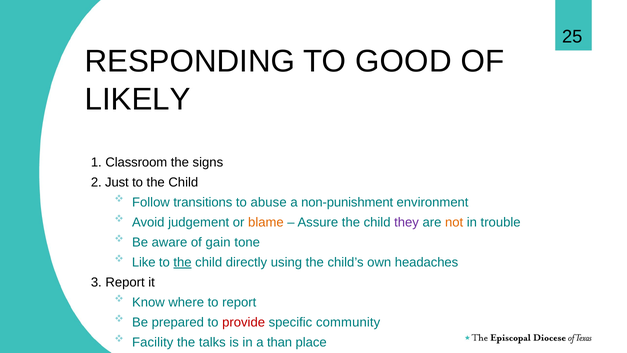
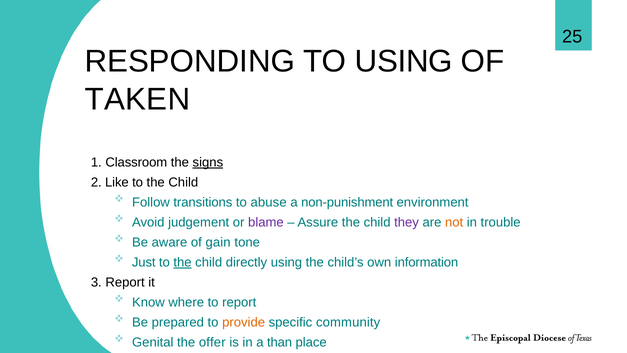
TO GOOD: GOOD -> USING (404, 61)
LIKELY: LIKELY -> TAKEN (137, 99)
signs underline: none -> present (208, 162)
Just: Just -> Like (117, 182)
blame colour: orange -> purple (266, 222)
Like: Like -> Just (144, 262)
headaches: headaches -> information (427, 262)
provide colour: red -> orange (244, 322)
Facility: Facility -> Genital (153, 342)
talks: talks -> offer (212, 342)
